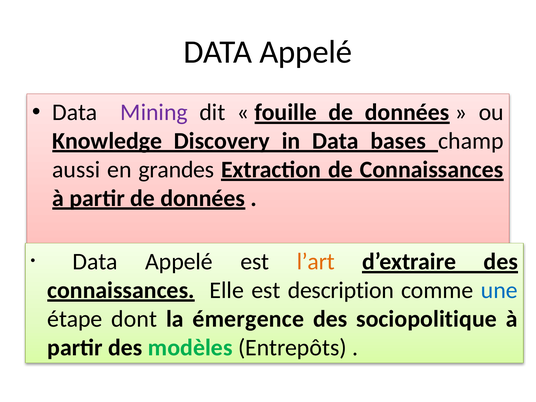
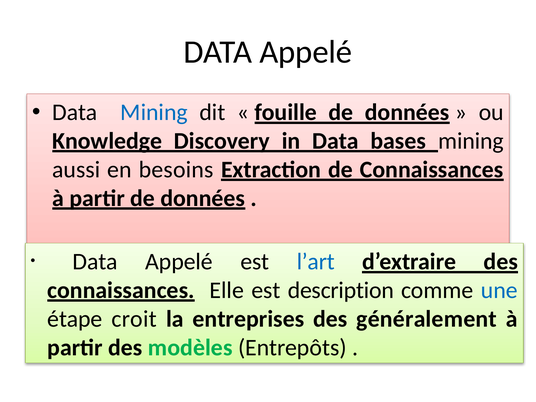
Mining colour: purple -> blue (154, 112)
champ: champ -> mining (471, 141)
grandes: grandes -> besoins (176, 170)
l’art colour: orange -> blue (316, 262)
dont: dont -> croit (134, 319)
émergence: émergence -> entreprises (248, 319)
sociopolitique: sociopolitique -> généralement (426, 319)
